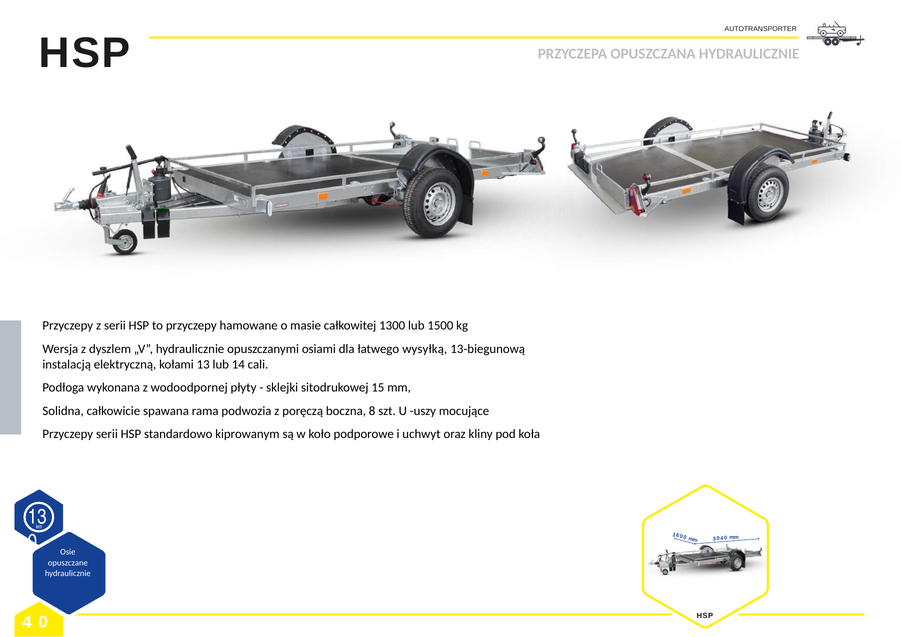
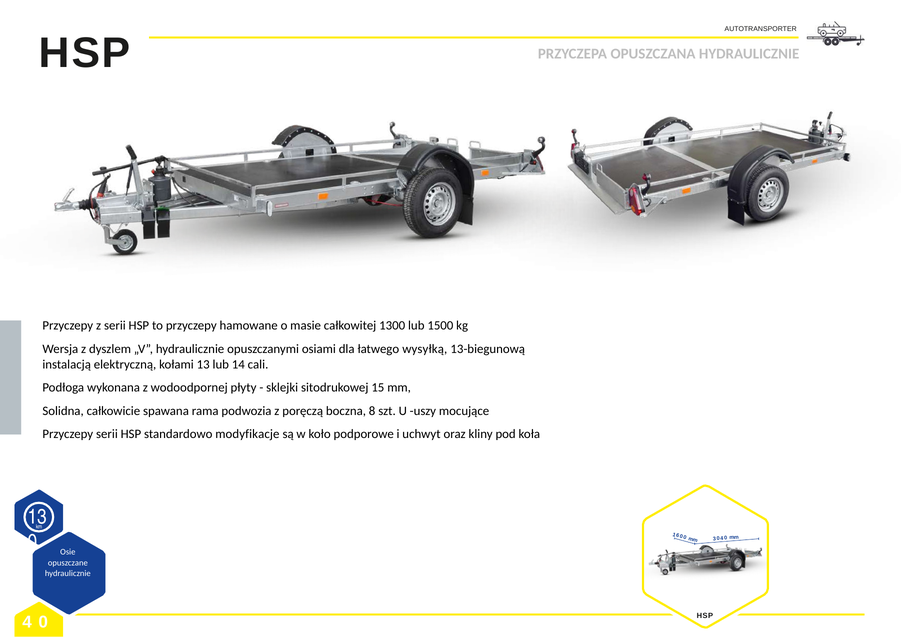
kiprowanym: kiprowanym -> modyfikacje (247, 434)
